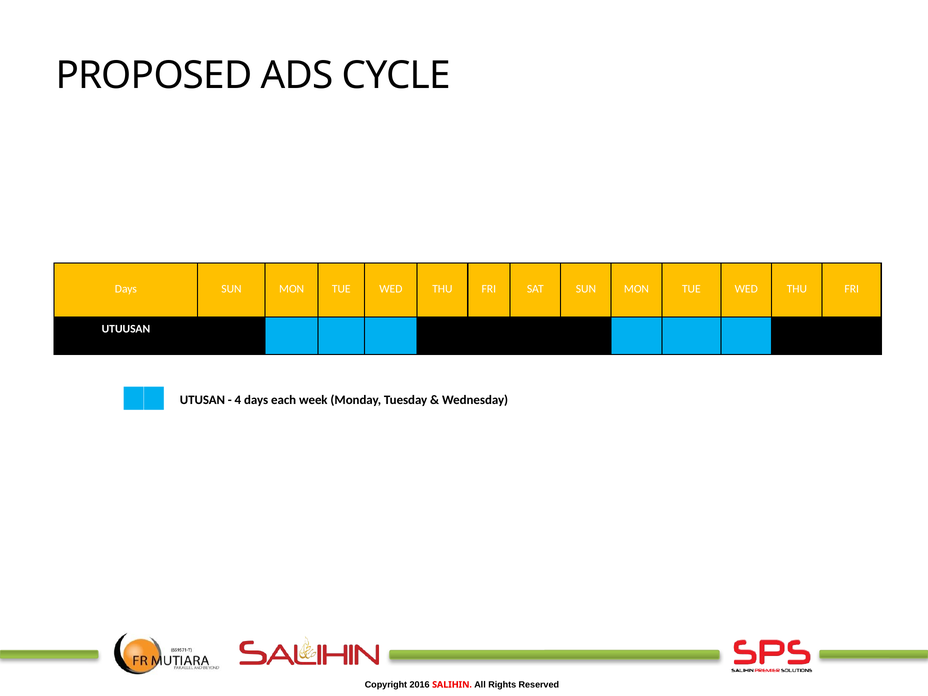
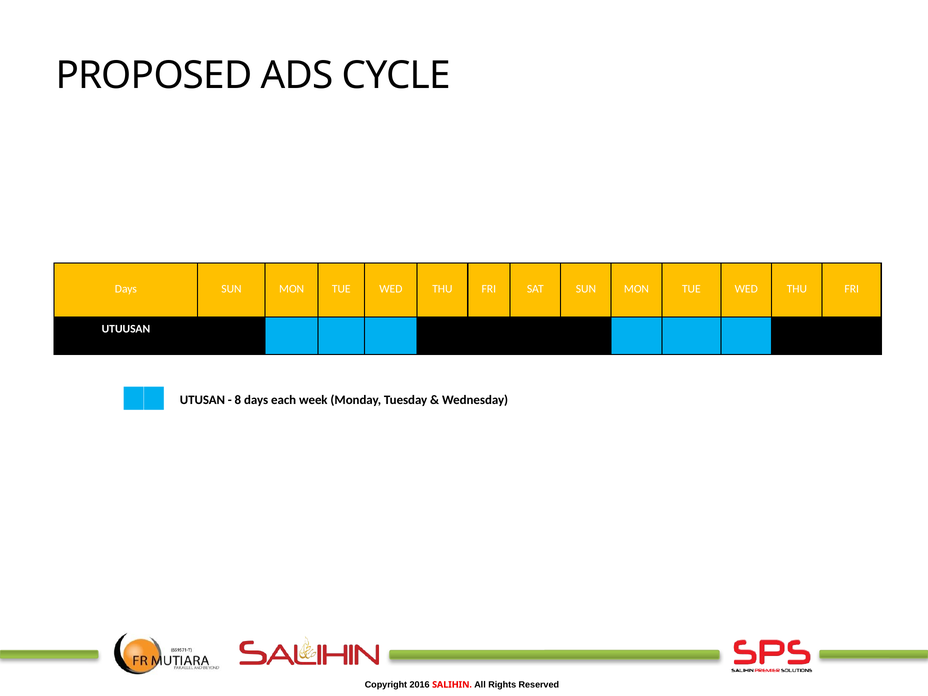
4: 4 -> 8 (238, 400)
